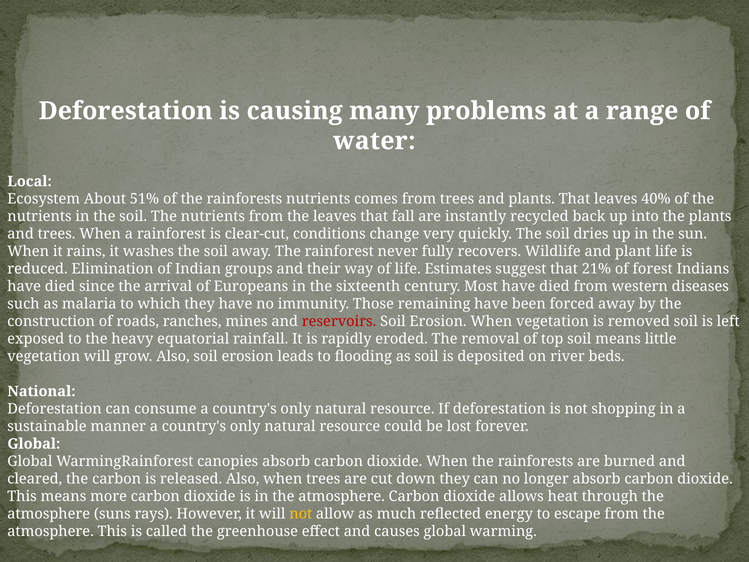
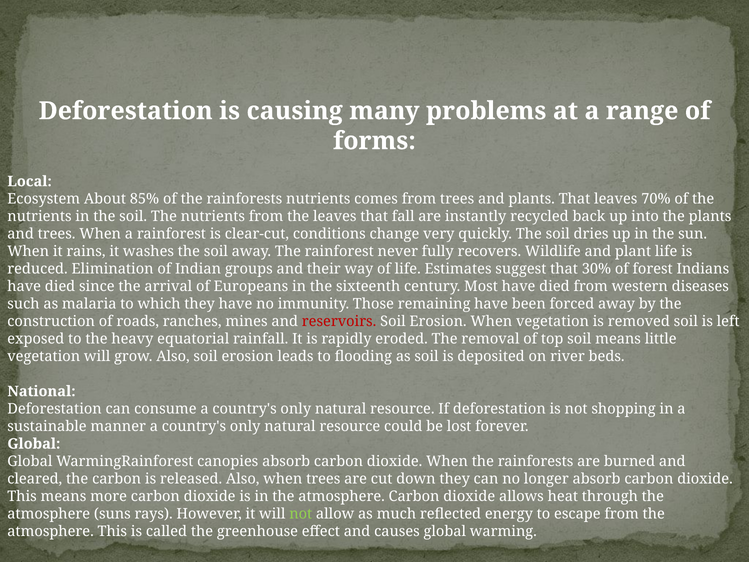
water: water -> forms (374, 141)
51%: 51% -> 85% (145, 199)
40%: 40% -> 70% (656, 199)
21%: 21% -> 30% (596, 269)
not colour: yellow -> light green (301, 514)
